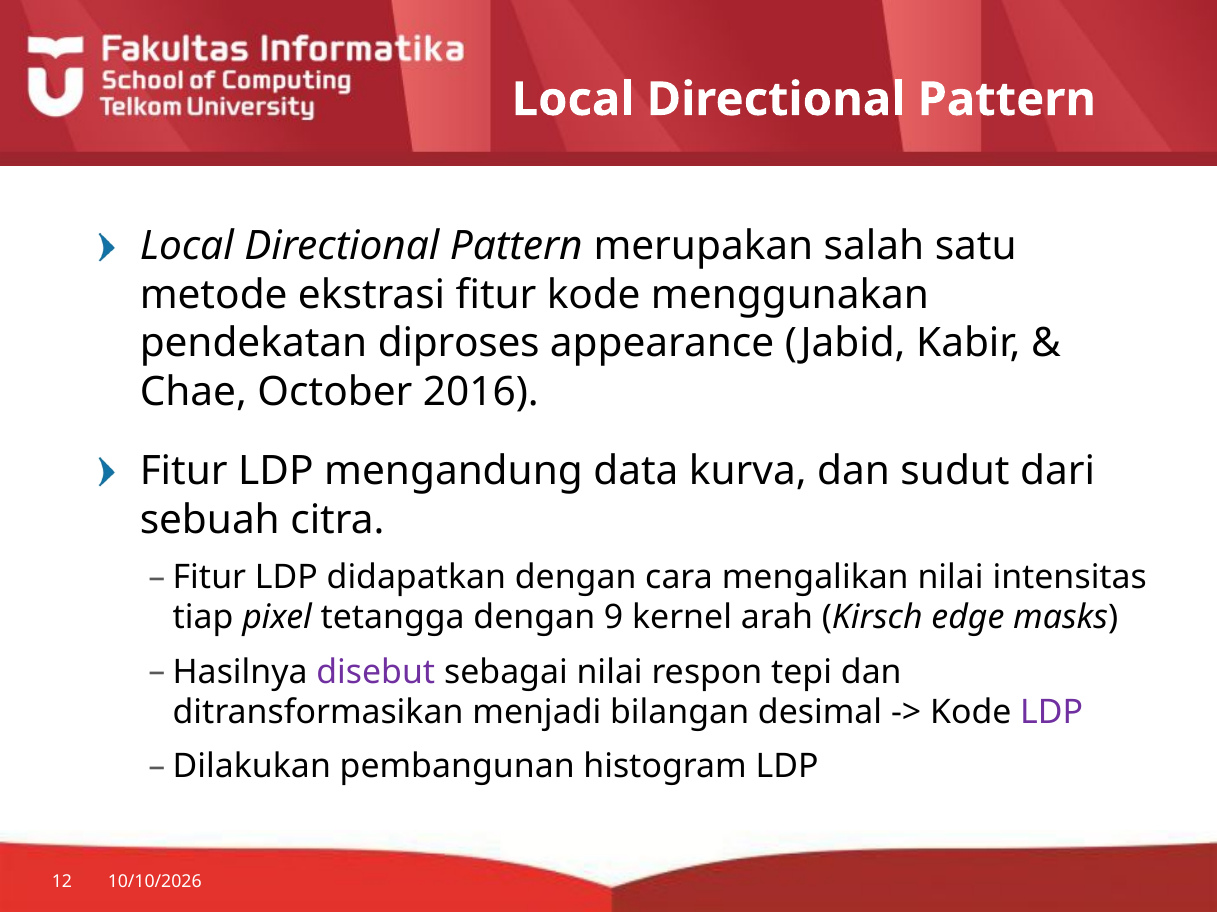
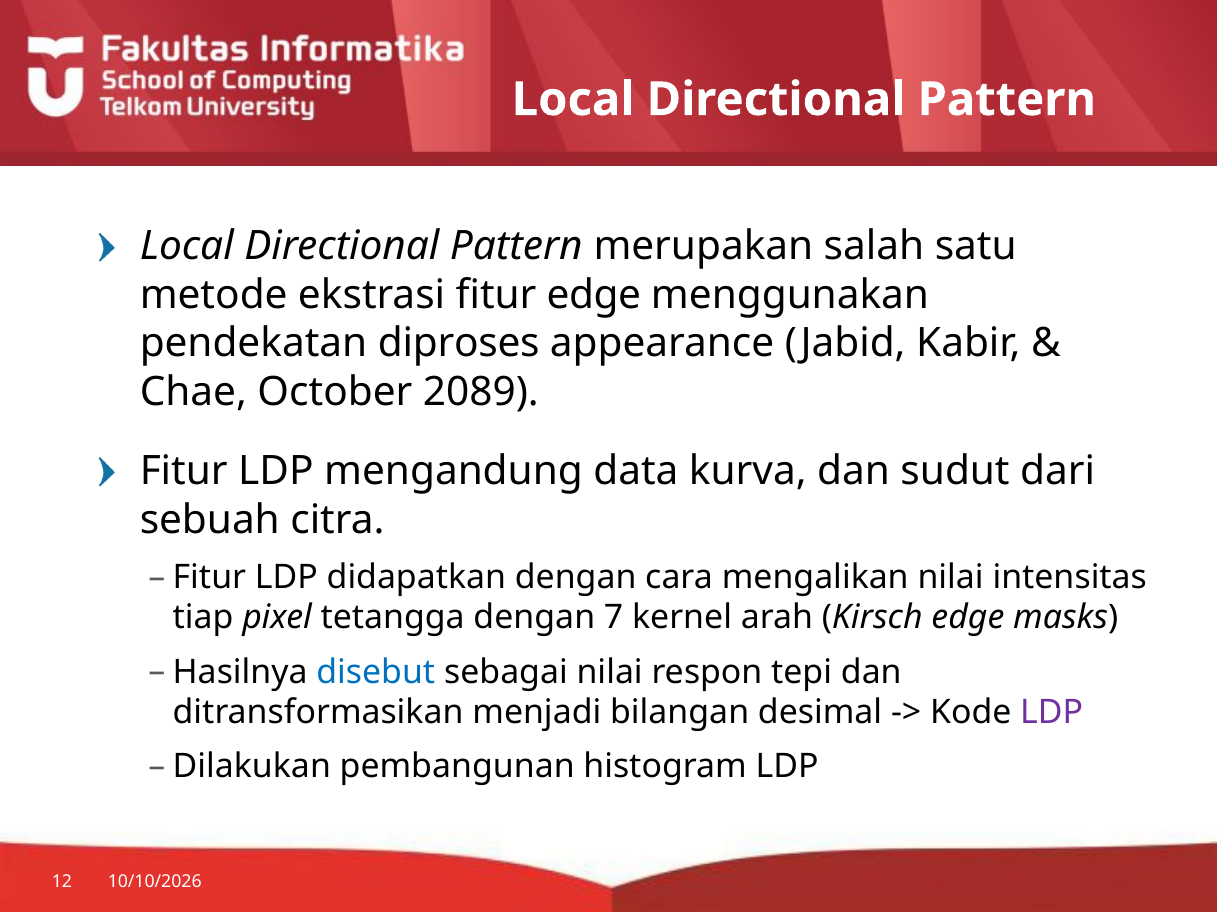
fitur kode: kode -> edge (594, 295)
2016: 2016 -> 2089 (481, 392)
9: 9 -> 7 (614, 618)
disebut colour: purple -> blue (376, 672)
